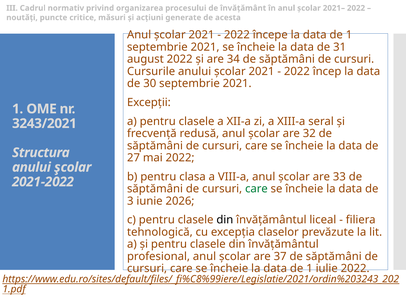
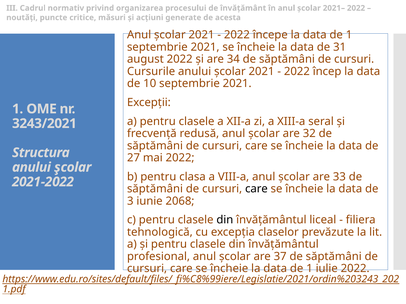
30: 30 -> 10 (150, 84)
care colour: green -> black (256, 189)
2026: 2026 -> 2068 (180, 201)
